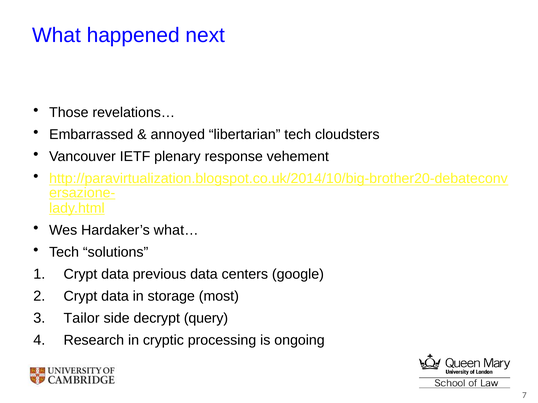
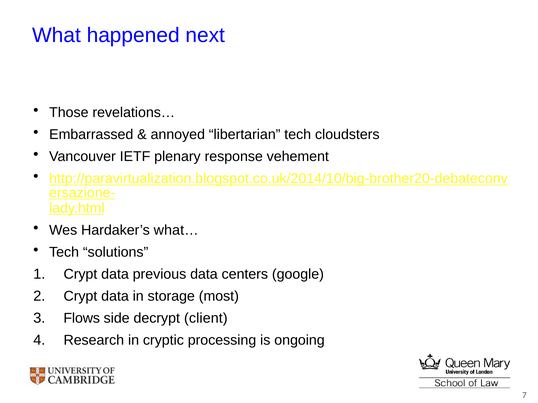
Tailor: Tailor -> Flows (82, 319)
query: query -> client (206, 319)
